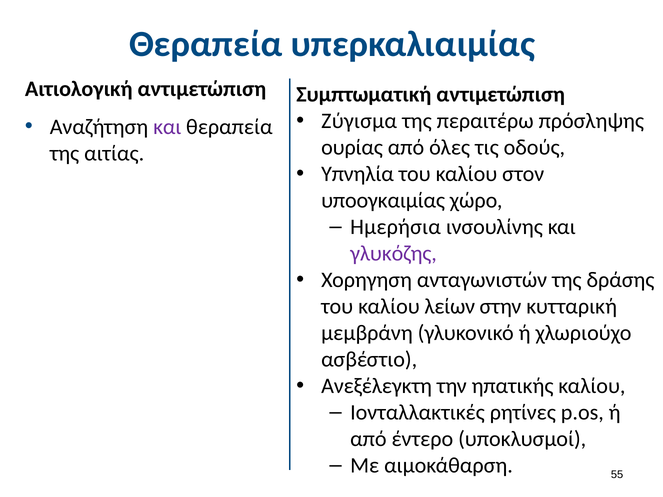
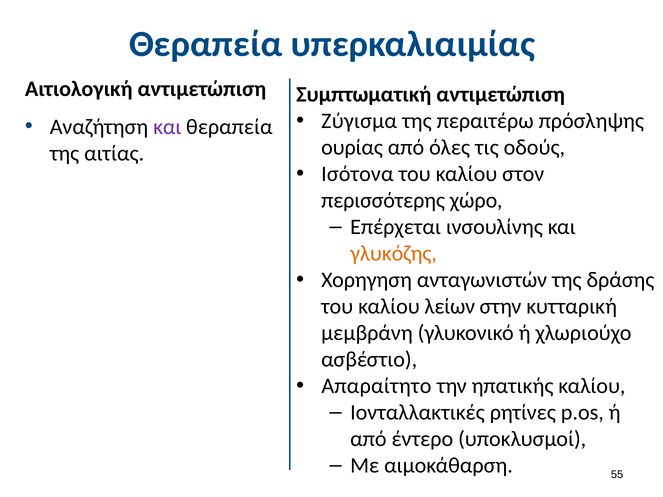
Υπνηλία: Υπνηλία -> Ισότονα (357, 174)
υποογκαιμίας: υποογκαιμίας -> περισσότερης (383, 201)
Ημερήσια: Ημερήσια -> Επέρχεται (396, 227)
γλυκόζης colour: purple -> orange (393, 254)
Ανεξέλεγκτη: Ανεξέλεγκτη -> Απαραίτητο (376, 386)
